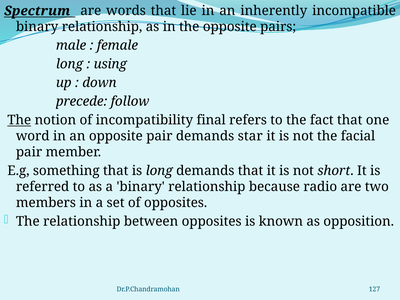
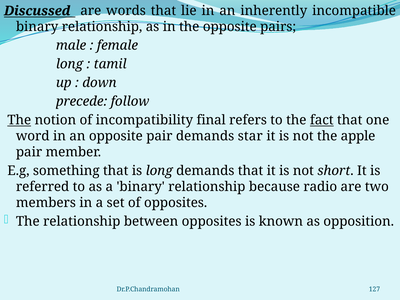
Spectrum: Spectrum -> Discussed (37, 11)
using: using -> tamil (110, 64)
fact underline: none -> present (322, 120)
facial: facial -> apple (358, 136)
